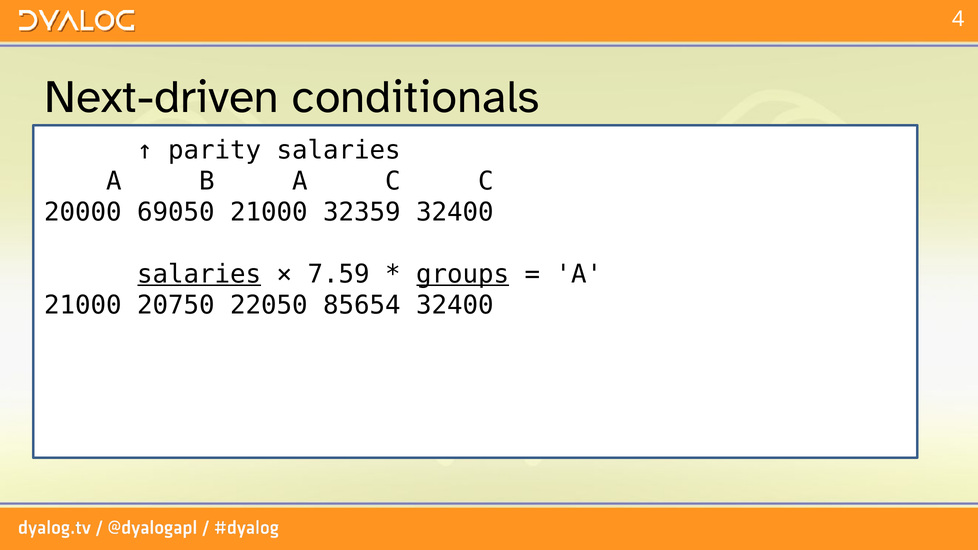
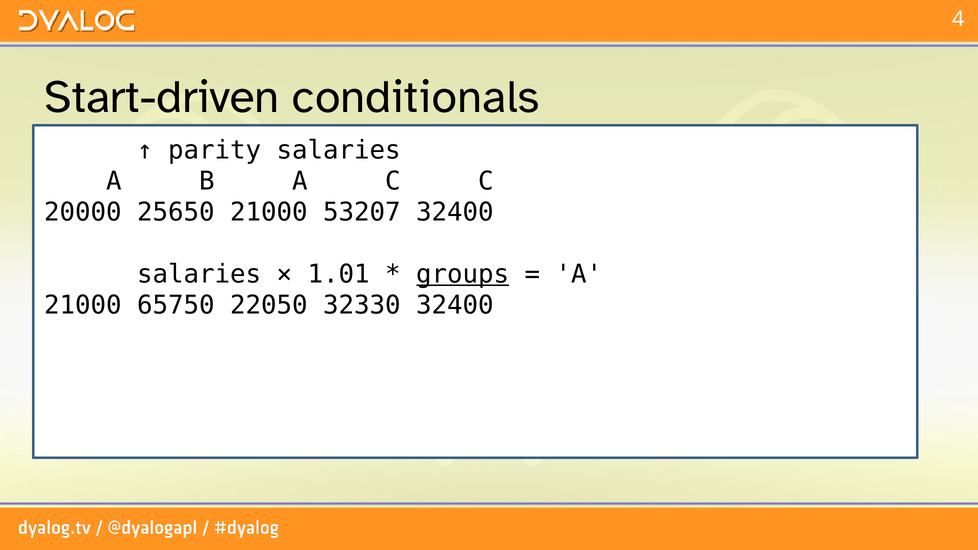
Next-driven: Next-driven -> Start-driven (162, 97)
69050: 69050 -> 25650 (176, 212)
32359: 32359 -> 53207 (362, 212)
salaries underline: present -> none (199, 274)
7.59: 7.59 -> 1.01 (339, 274)
20750: 20750 -> 65750 (176, 305)
85654: 85654 -> 32330 (362, 305)
